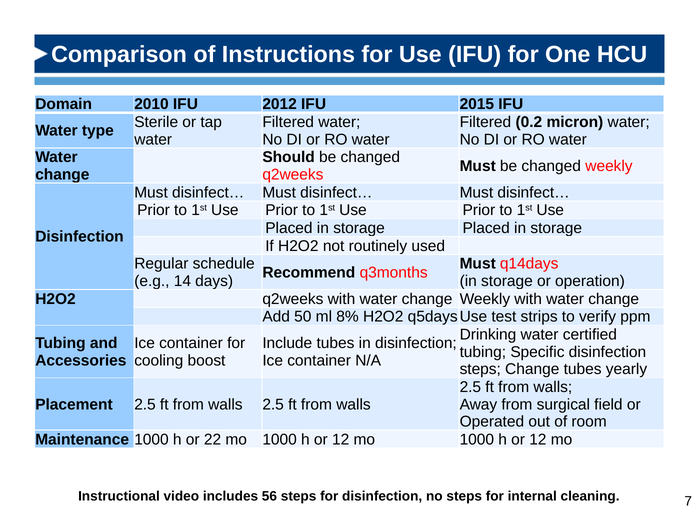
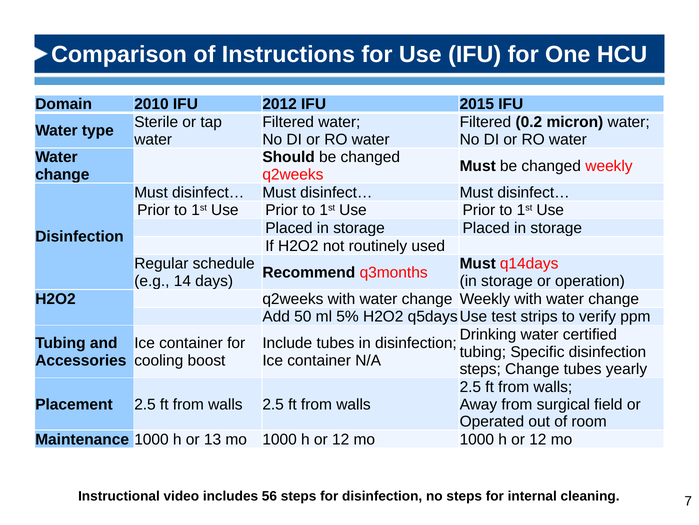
8%: 8% -> 5% (348, 316)
22: 22 -> 13 (213, 439)
